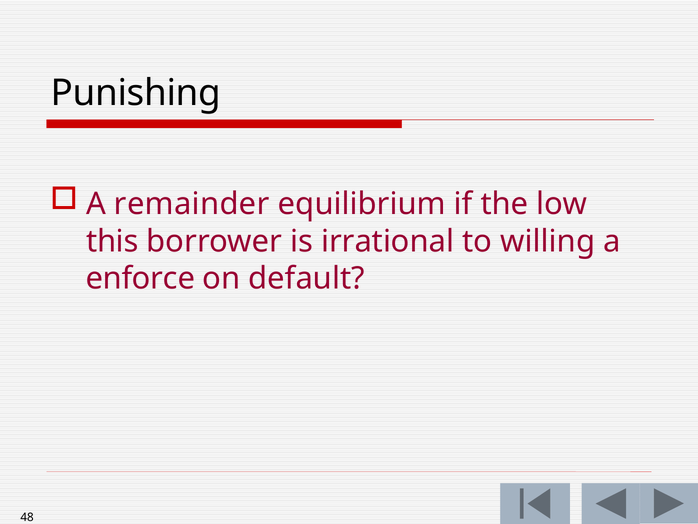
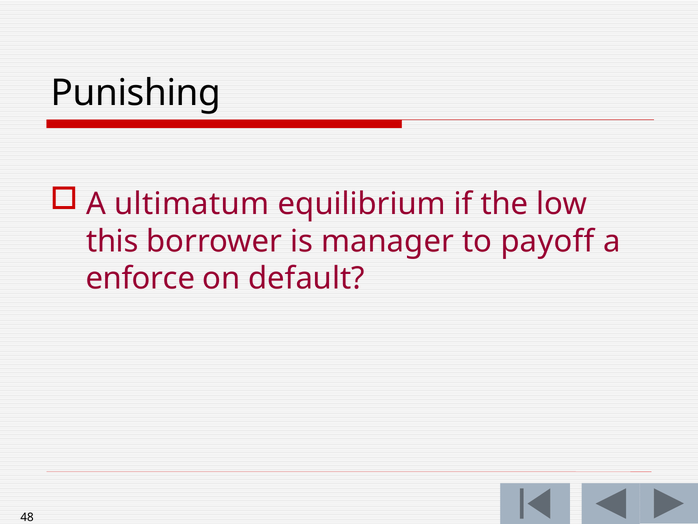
remainder: remainder -> ultimatum (192, 204)
irrational: irrational -> manager (388, 241)
willing: willing -> payoff (548, 241)
